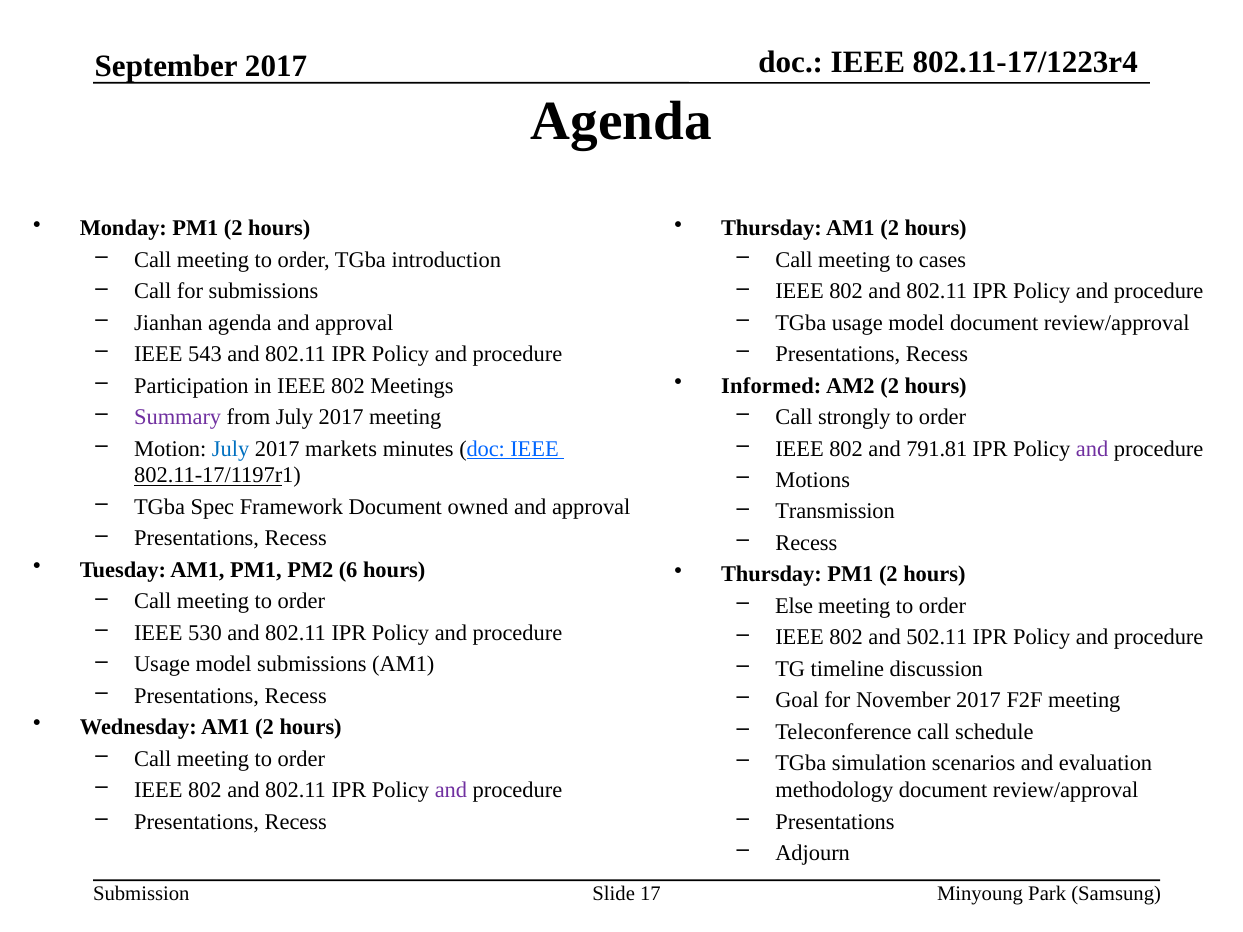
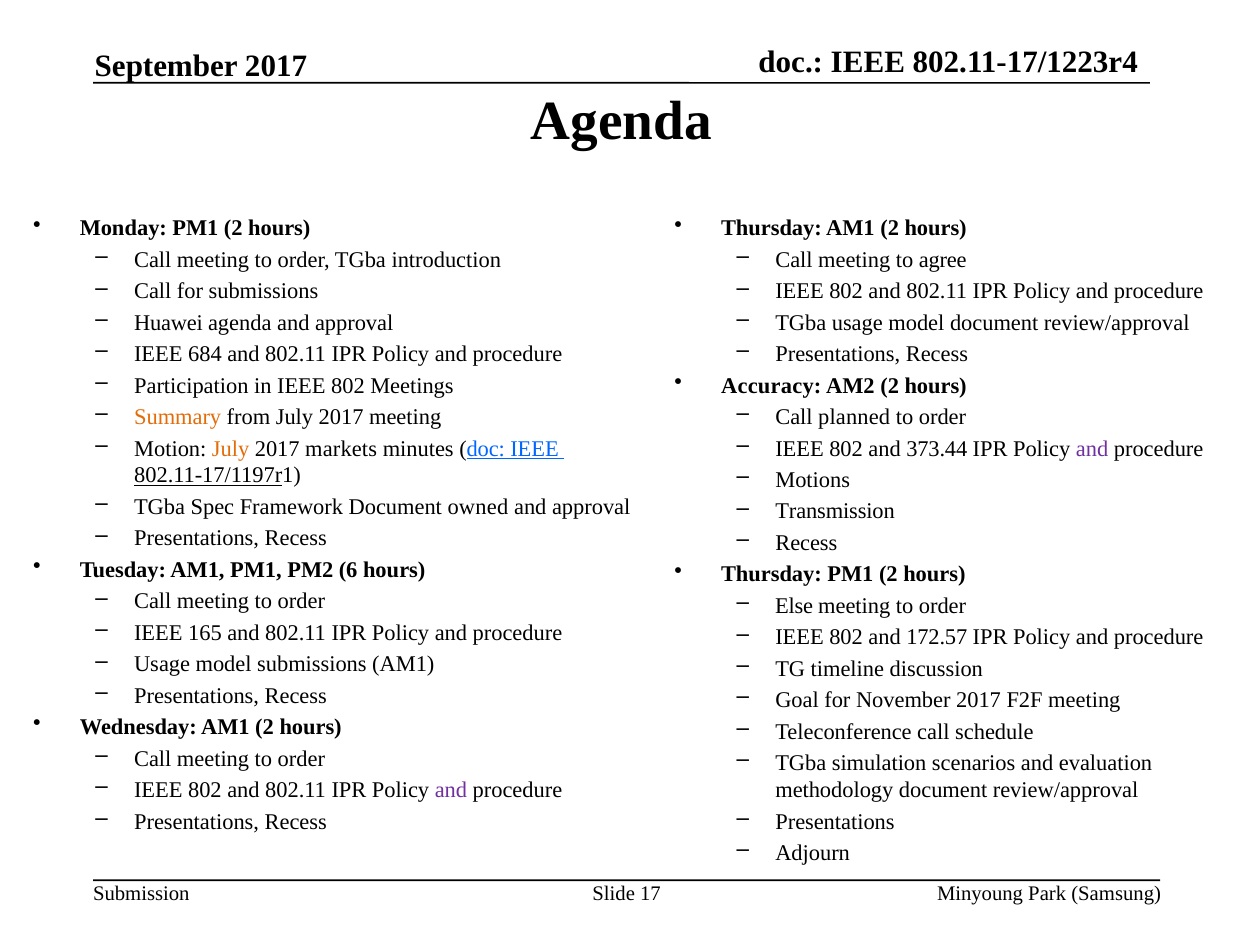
cases: cases -> agree (943, 260)
Jianhan: Jianhan -> Huawei (168, 323)
543: 543 -> 684 (205, 354)
Informed: Informed -> Accuracy (771, 386)
Summary colour: purple -> orange (178, 417)
strongly: strongly -> planned (854, 417)
July colour: blue -> orange (231, 449)
791.81: 791.81 -> 373.44 (937, 449)
530: 530 -> 165 (205, 633)
502.11: 502.11 -> 172.57 (937, 638)
